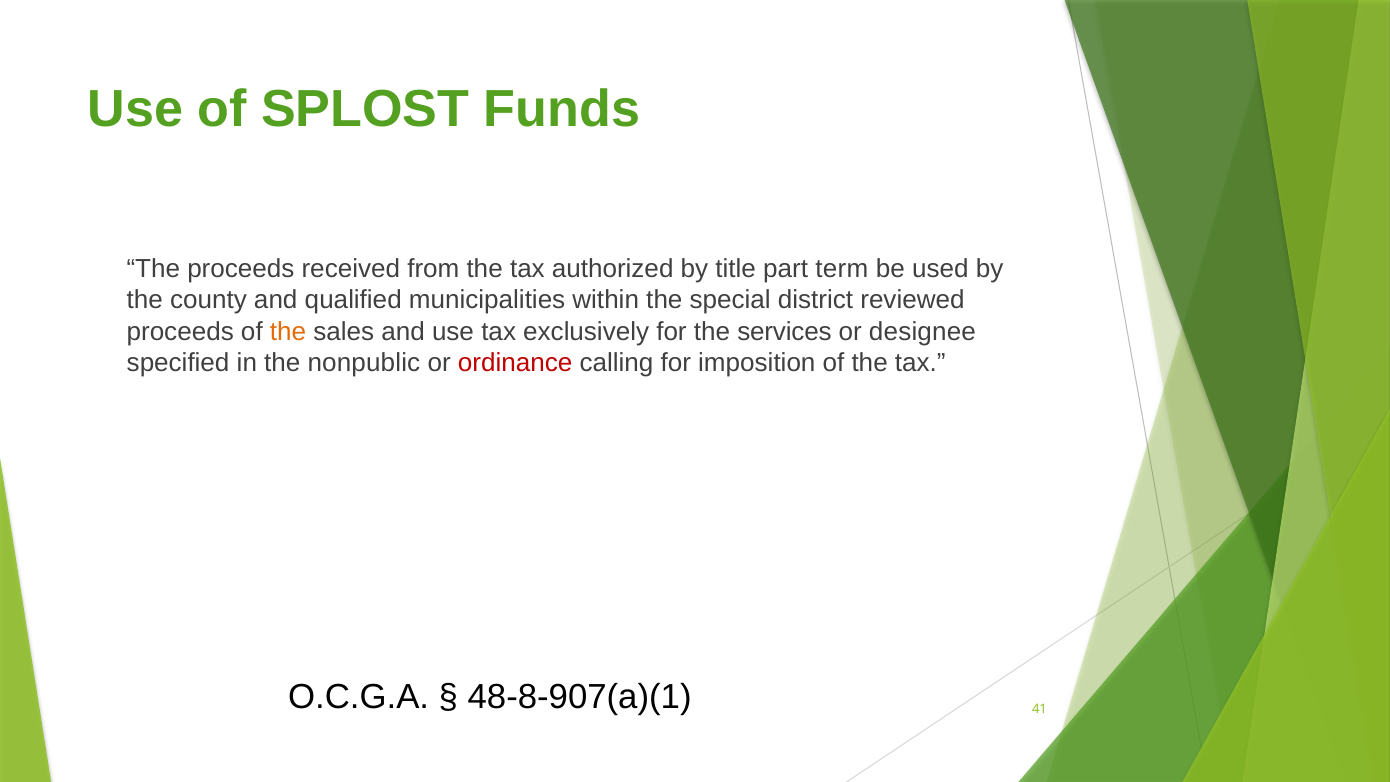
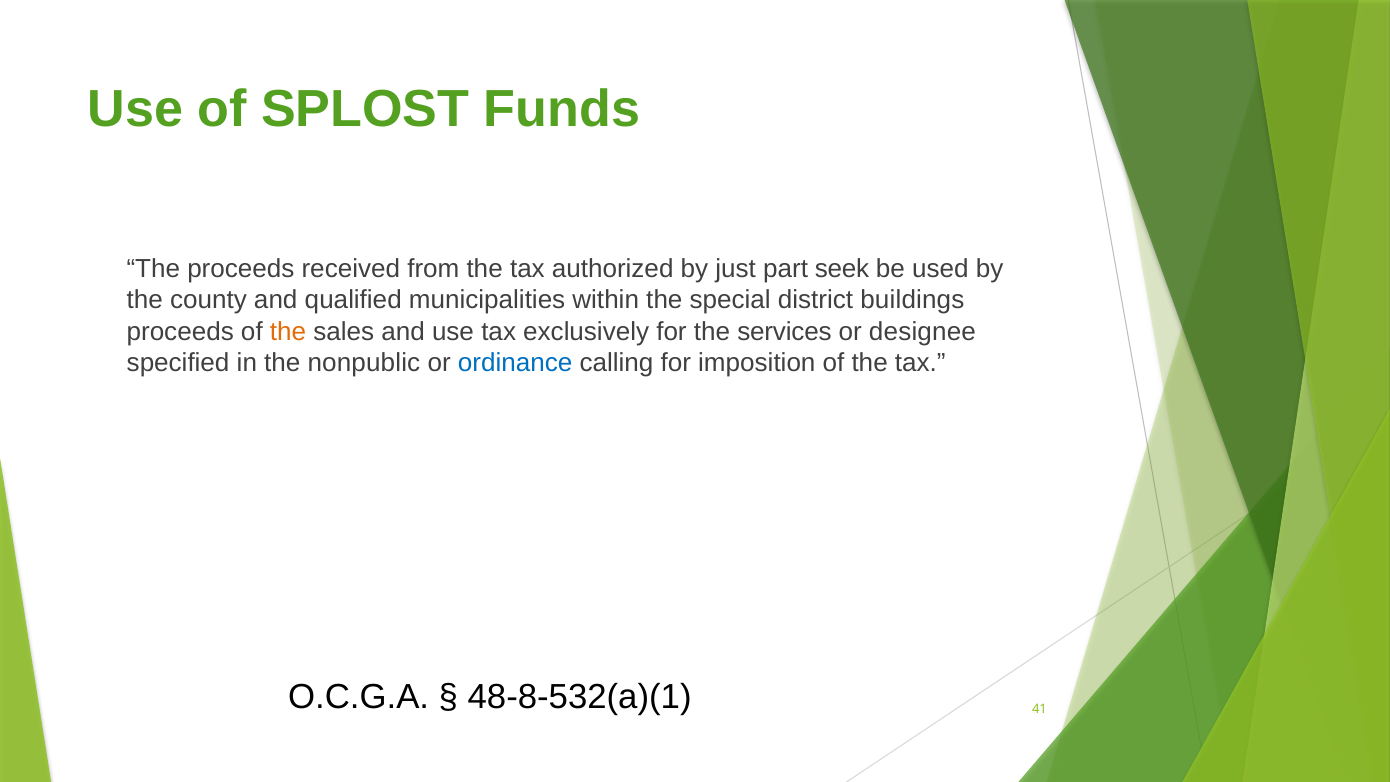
title: title -> just (736, 269)
term: term -> seek (842, 269)
reviewed: reviewed -> buildings (912, 300)
ordinance colour: red -> blue (515, 363)
48-8-907(a)(1: 48-8-907(a)(1 -> 48-8-532(a)(1 (580, 697)
